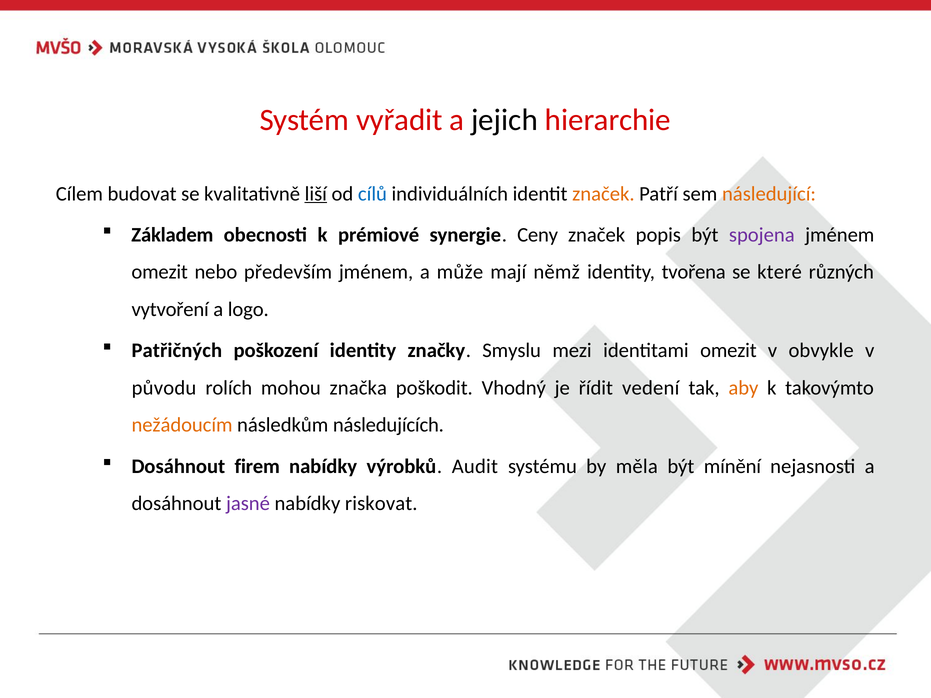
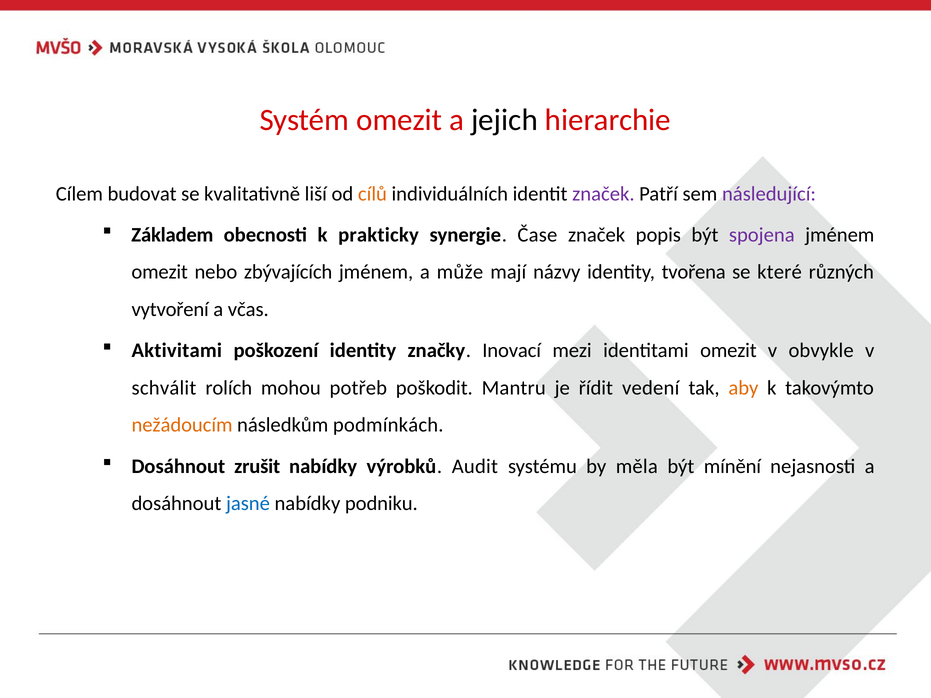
Systém vyřadit: vyřadit -> omezit (399, 120)
liší underline: present -> none (316, 194)
cílů colour: blue -> orange (372, 194)
značek colour: orange -> purple (603, 194)
následující colour: orange -> purple (769, 194)
prémiové: prémiové -> prakticky (378, 235)
Ceny: Ceny -> Čase (537, 235)
především: především -> zbývajících (288, 272)
němž: němž -> názvy (557, 272)
logo: logo -> včas (248, 309)
Patřičných: Patřičných -> Aktivitami (177, 351)
Smyslu: Smyslu -> Inovací (512, 351)
původu: původu -> schválit (164, 388)
značka: značka -> potřeb (358, 388)
Vhodný: Vhodný -> Mantru (514, 388)
následujících: následujících -> podmínkách (388, 425)
firem: firem -> zrušit (257, 466)
jasné colour: purple -> blue (248, 504)
riskovat: riskovat -> podniku (381, 504)
